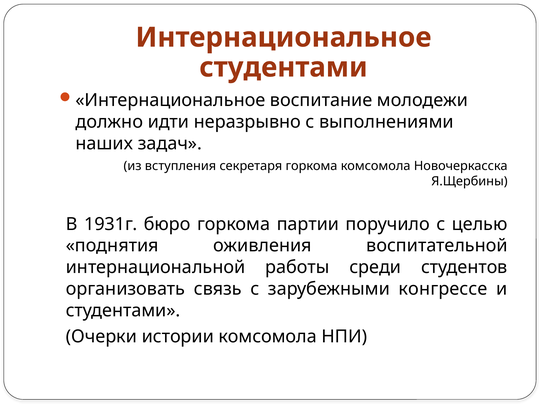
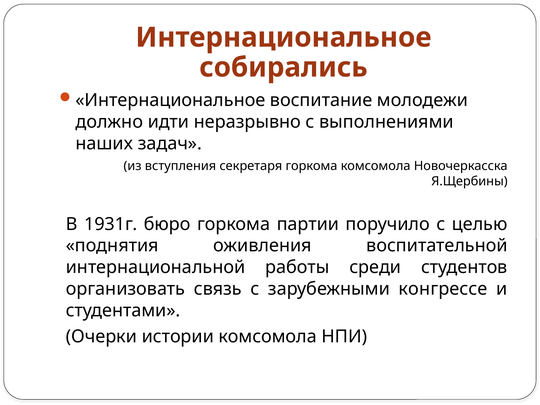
студентами: студентами -> собирались (283, 67)
